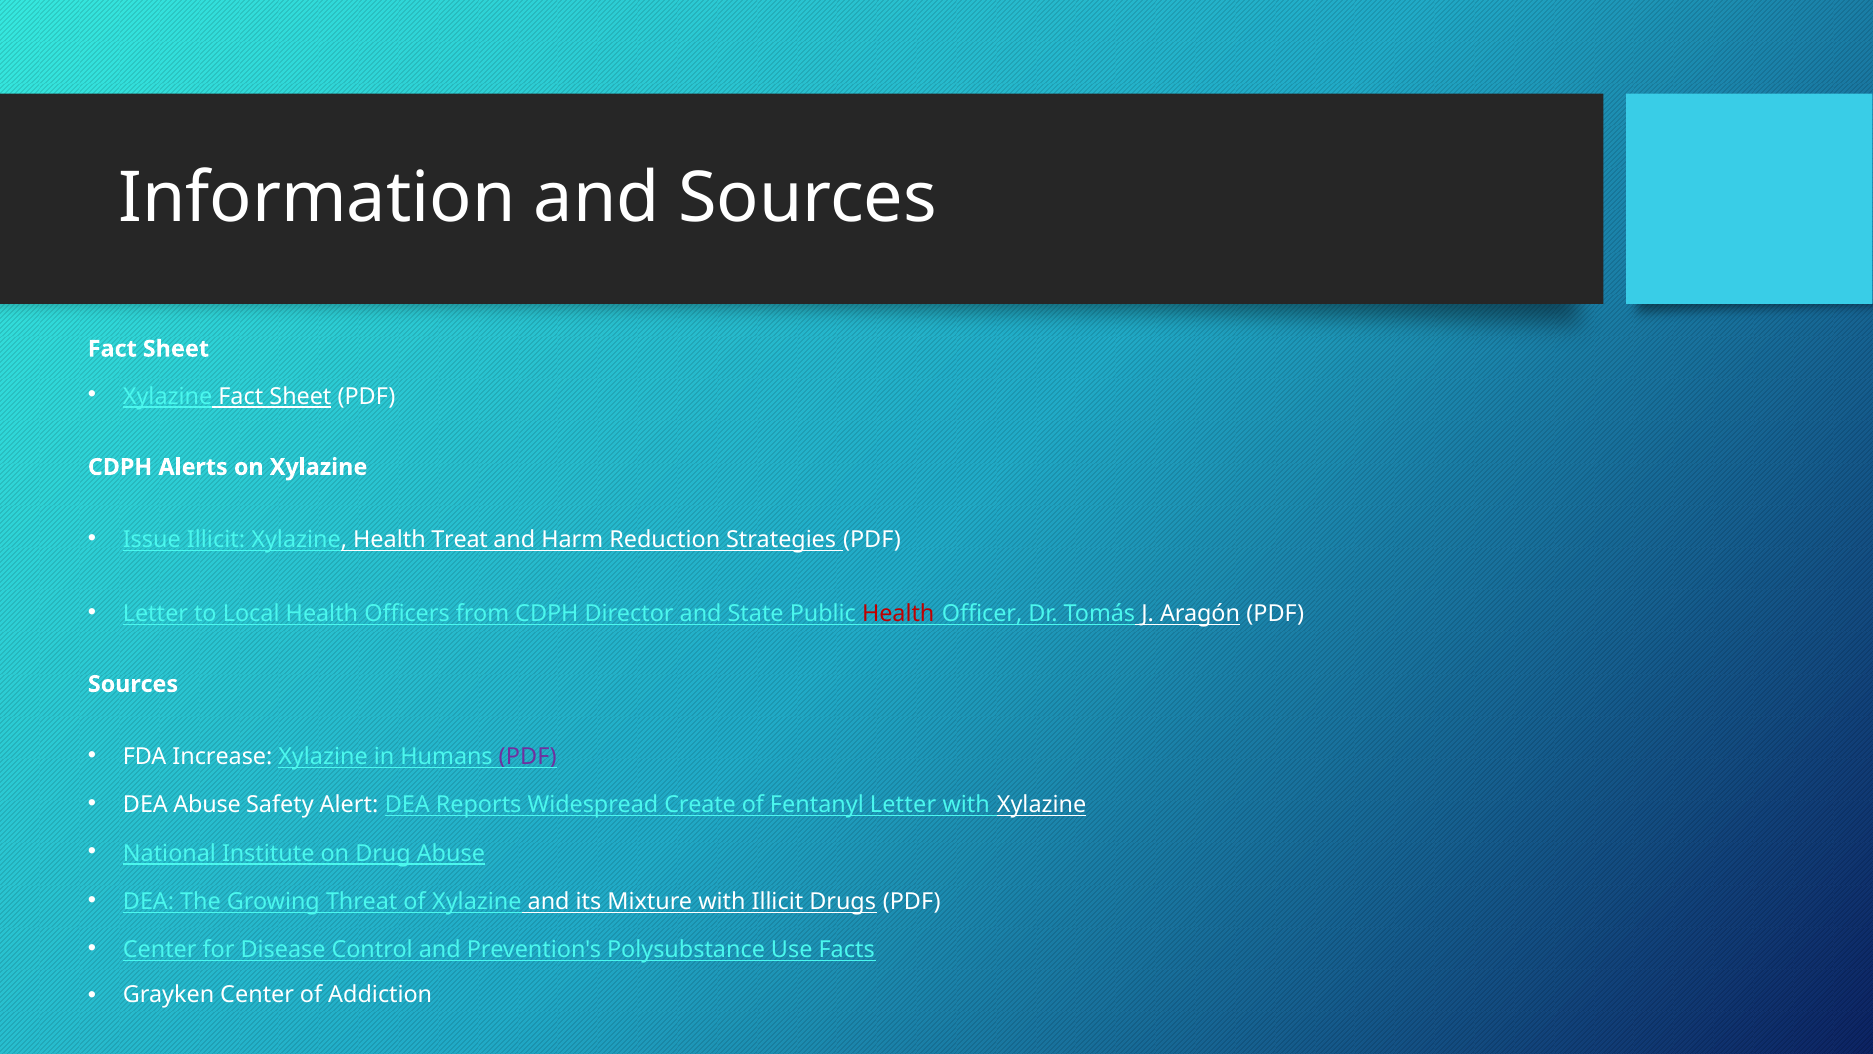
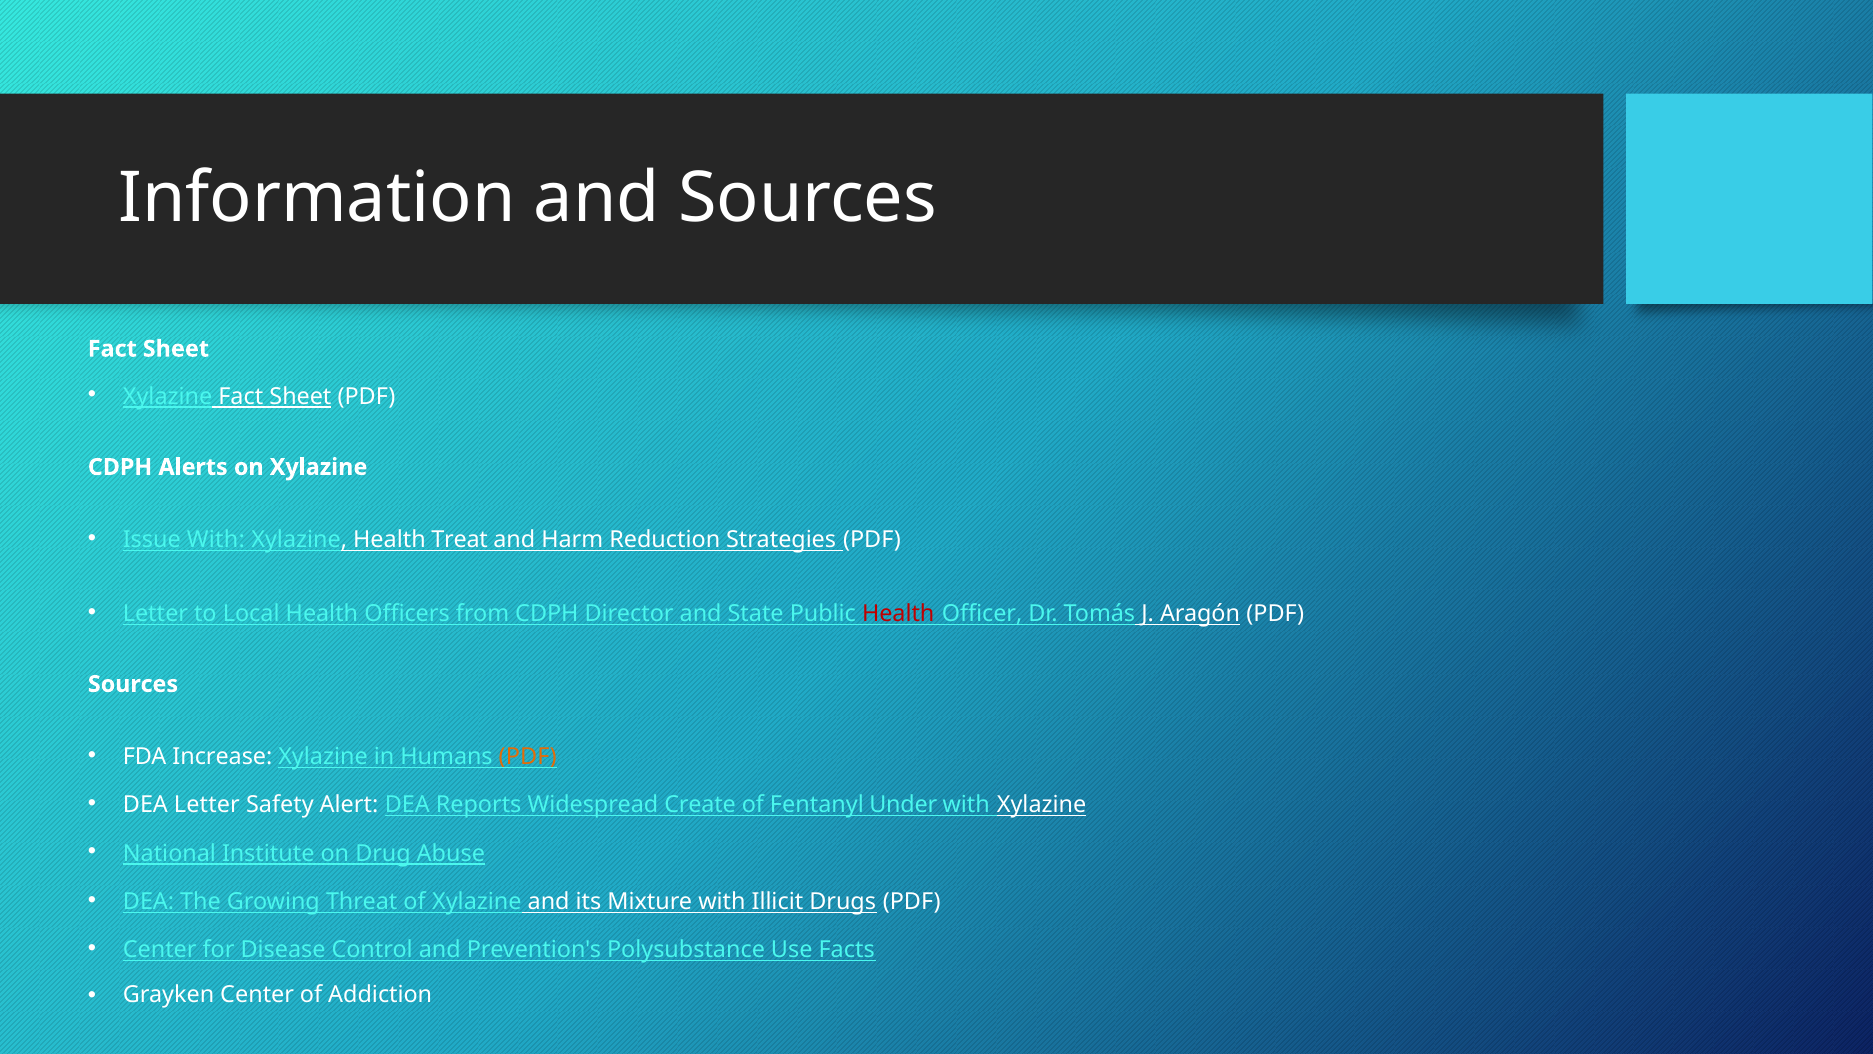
Issue Illicit: Illicit -> With (216, 540)
PDF colour: purple -> orange (528, 757)
DEA Abuse: Abuse -> Letter (207, 805)
Fentanyl Letter: Letter -> Under (903, 805)
